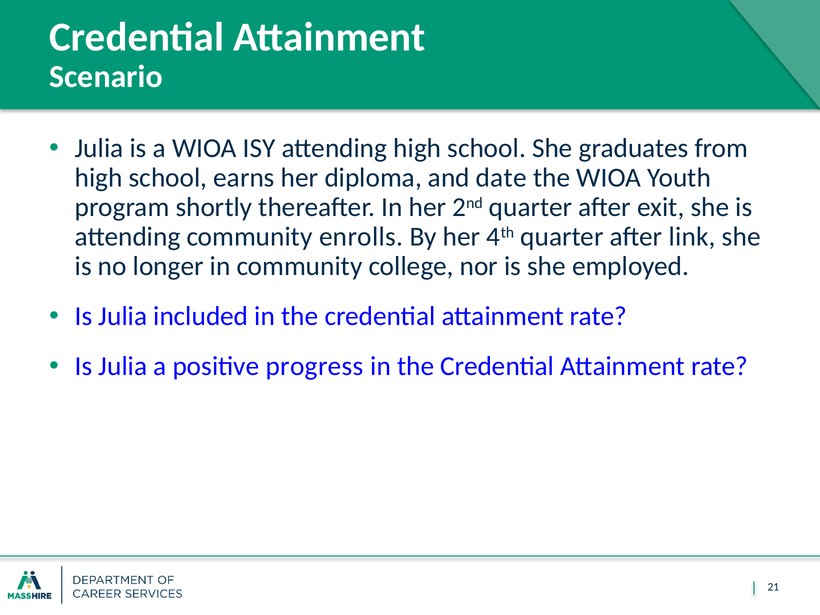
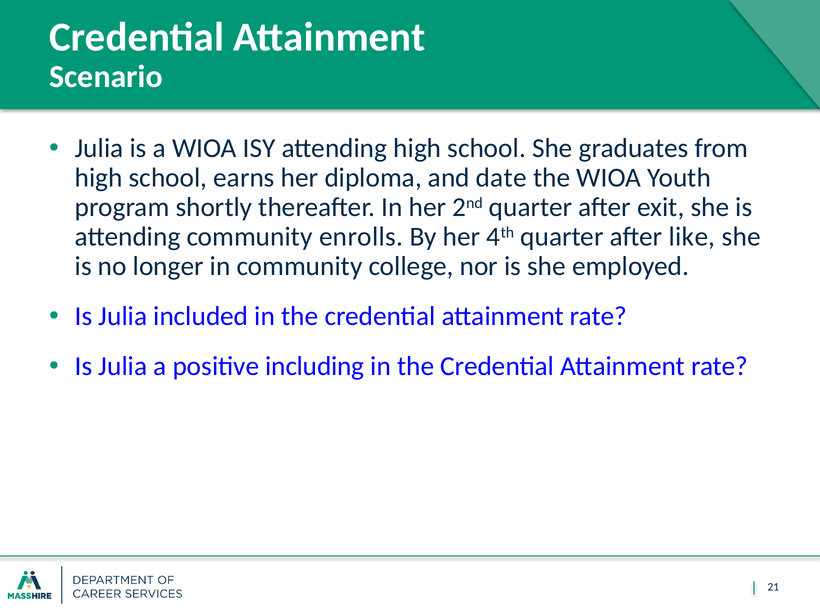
link: link -> like (692, 237)
progress: progress -> including (315, 366)
